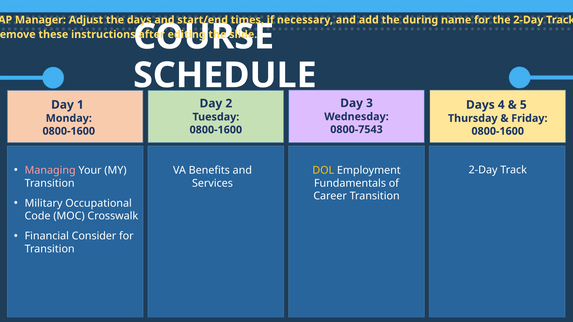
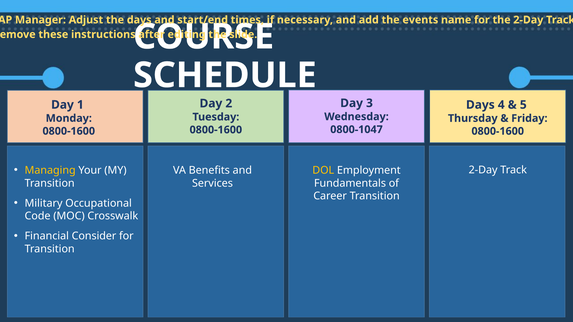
during: during -> events (420, 20)
0800-7543: 0800-7543 -> 0800-1047 (356, 130)
Managing colour: pink -> yellow (50, 170)
